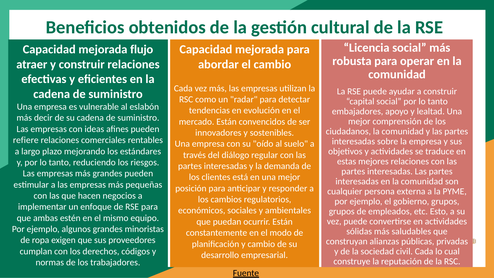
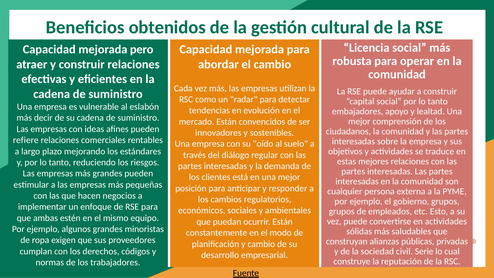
flujo: flujo -> pero (142, 50)
civil Cada: Cada -> Serie (424, 251)
